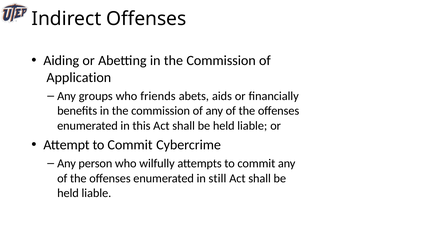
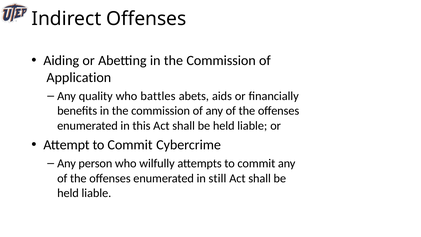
groups: groups -> quality (96, 96)
friends: friends -> battles (158, 96)
